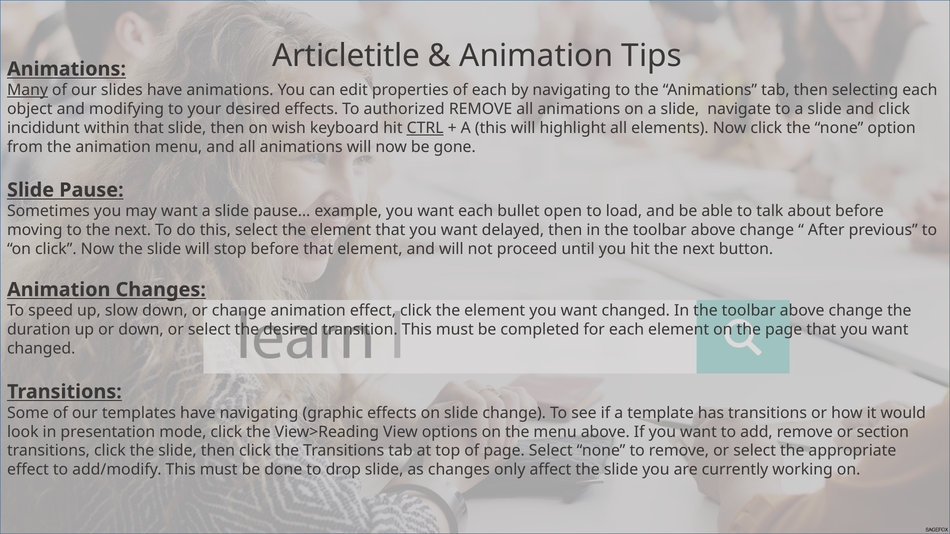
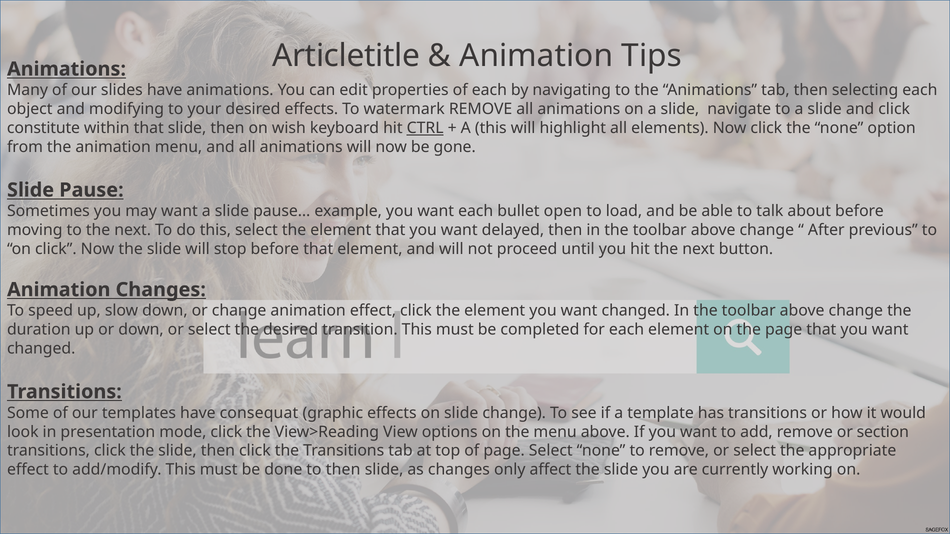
Many underline: present -> none (27, 90)
authorized: authorized -> watermark (404, 109)
incididunt: incididunt -> constitute (43, 128)
have navigating: navigating -> consequat (259, 413)
to drop: drop -> then (343, 470)
